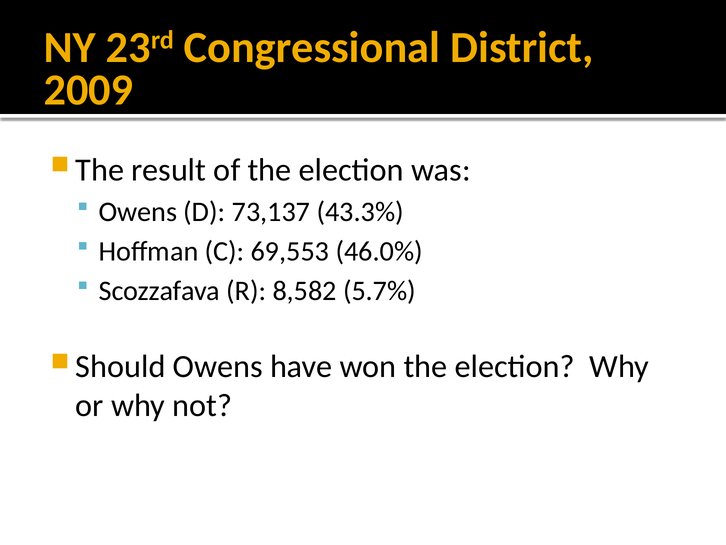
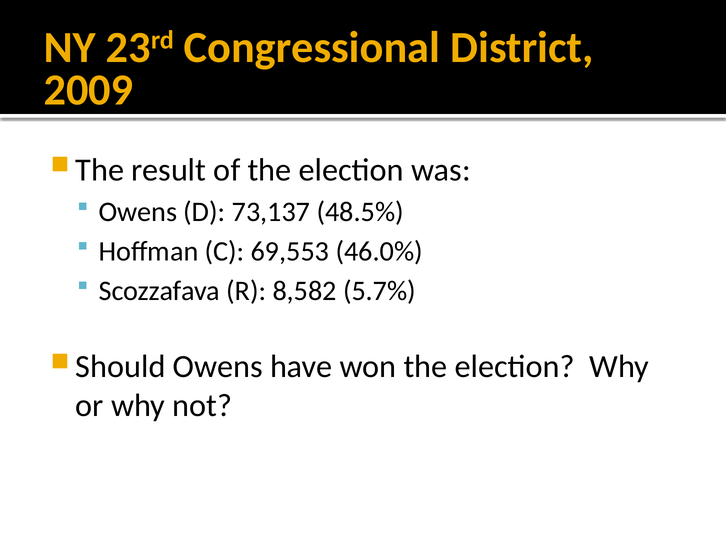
43.3%: 43.3% -> 48.5% (360, 211)
